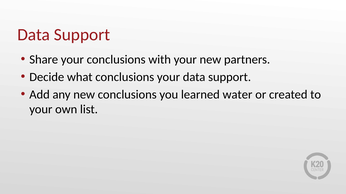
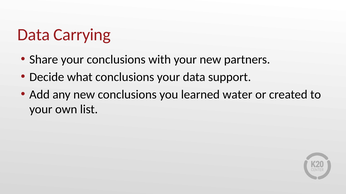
Support: Support -> Carrying (82, 35)
